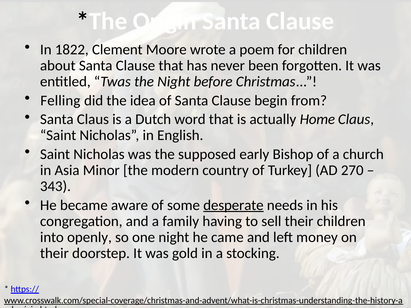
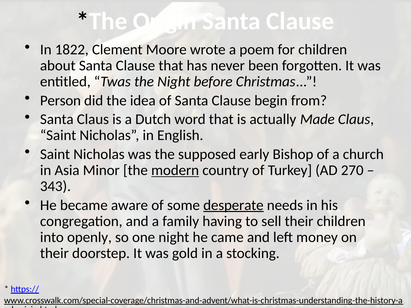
Felling: Felling -> Person (61, 101)
Home: Home -> Made (317, 120)
modern underline: none -> present (175, 170)
